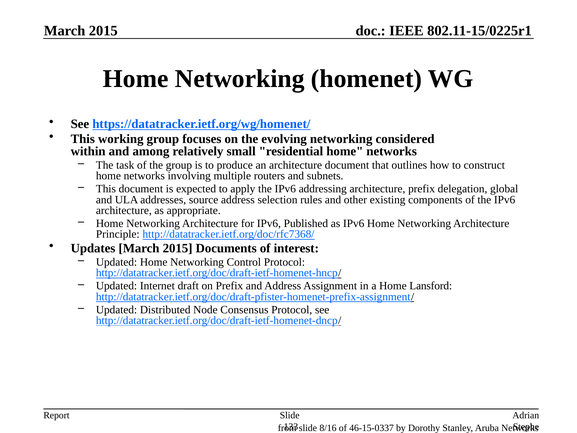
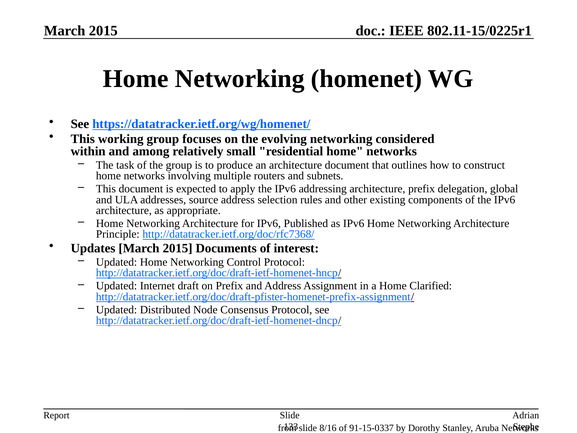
Lansford: Lansford -> Clarified (431, 286)
46-15-0337: 46-15-0337 -> 91-15-0337 (372, 428)
